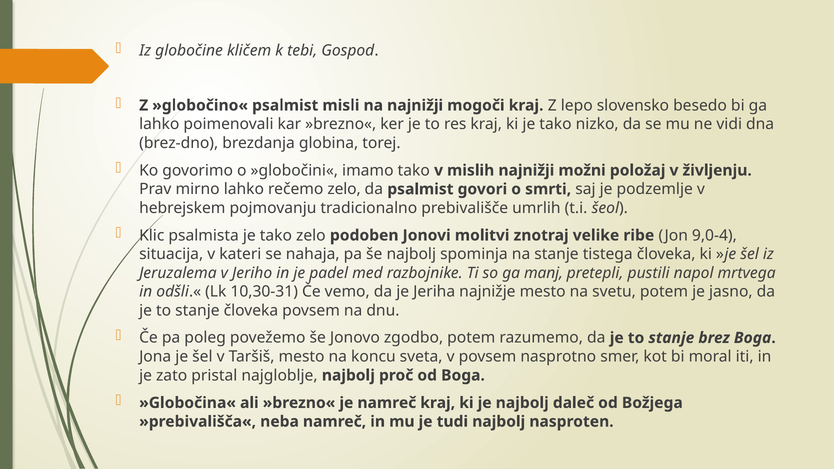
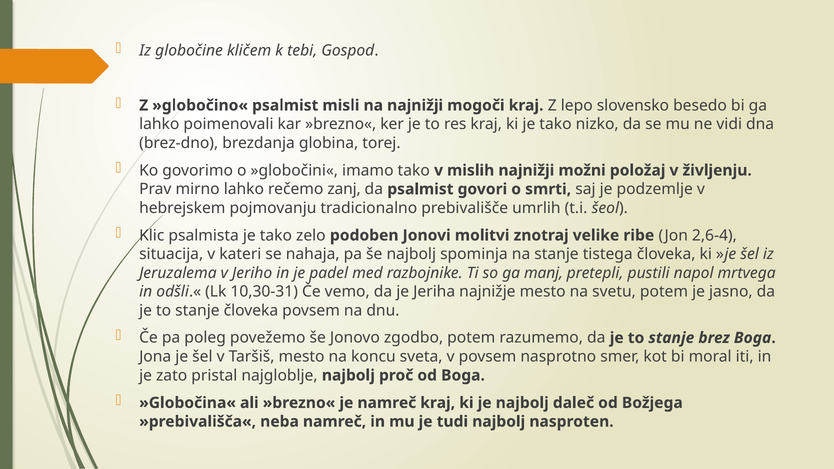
rečemo zelo: zelo -> zanj (344, 189)
9,0-4: 9,0-4 -> 2,6-4 (714, 235)
